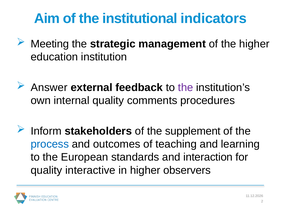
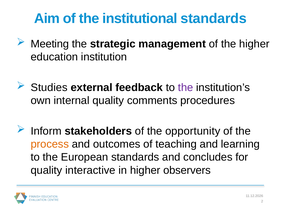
institutional indicators: indicators -> standards (214, 19)
Answer: Answer -> Studies (49, 88)
supplement: supplement -> opportunity (193, 132)
process colour: blue -> orange (50, 145)
interaction: interaction -> concludes (208, 158)
